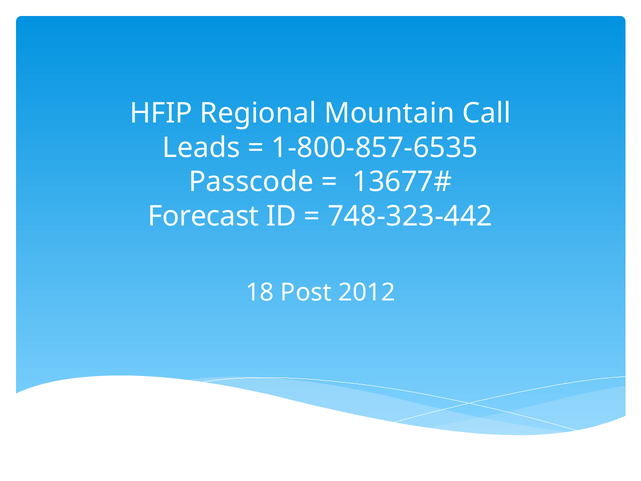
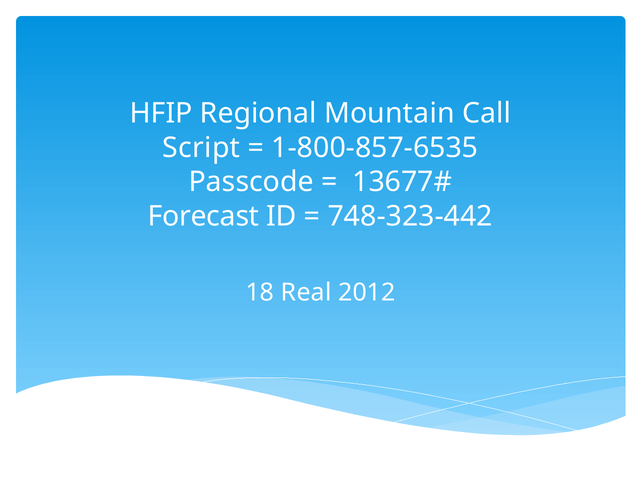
Leads: Leads -> Script (201, 148)
Post: Post -> Real (306, 292)
